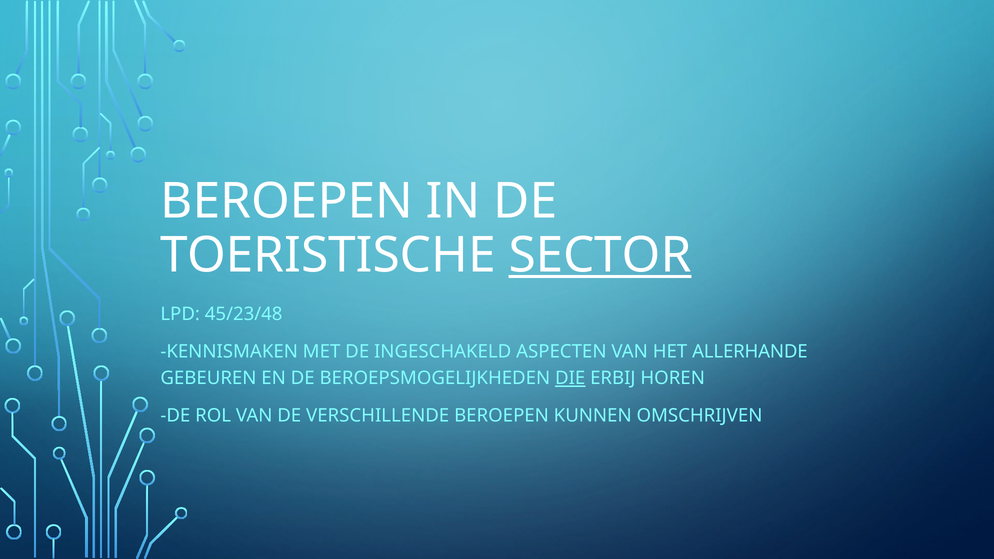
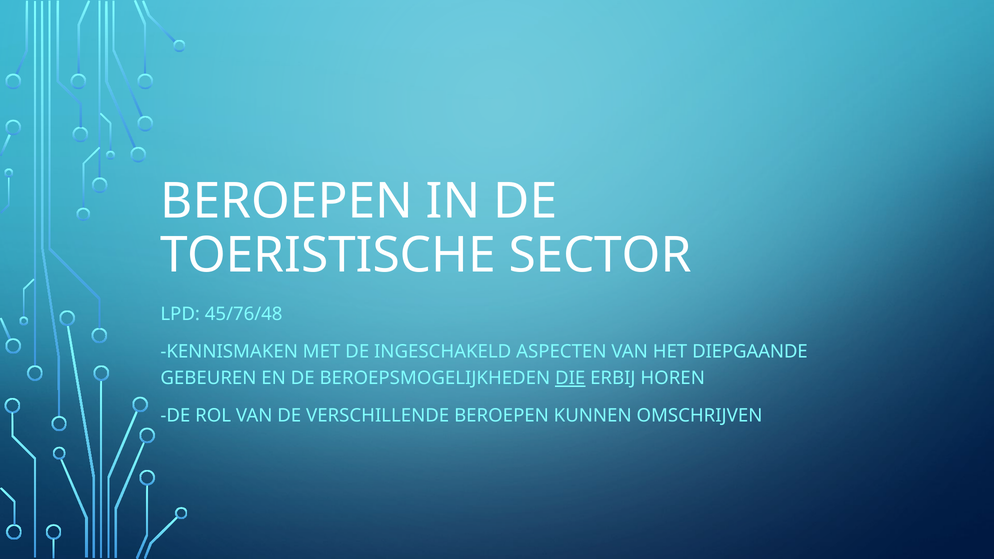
SECTOR underline: present -> none (600, 255)
45/23/48: 45/23/48 -> 45/76/48 (244, 314)
ALLERHANDE: ALLERHANDE -> DIEPGAANDE (750, 352)
